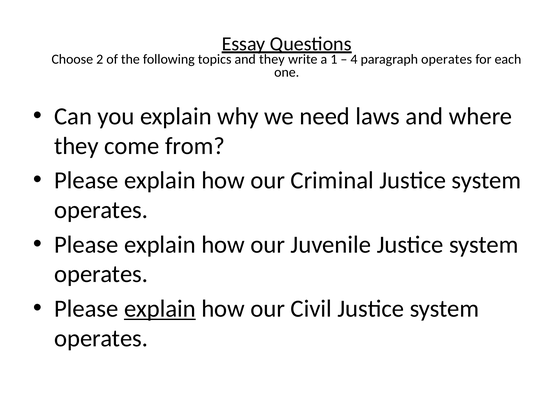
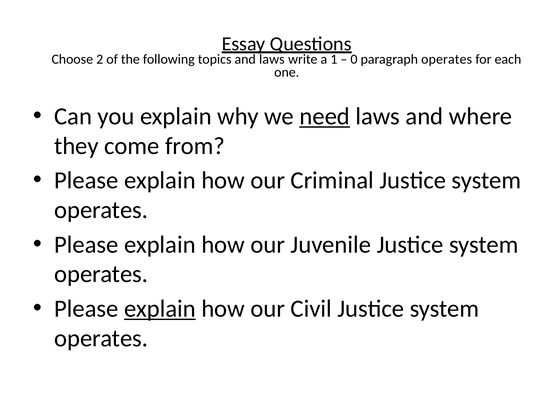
and they: they -> laws (272, 59)
4: 4 -> 0 (354, 59)
need underline: none -> present (325, 116)
